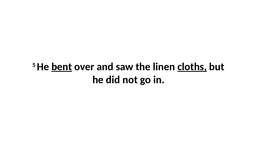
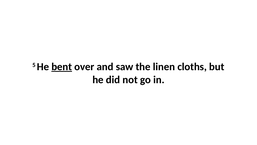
cloths underline: present -> none (192, 67)
